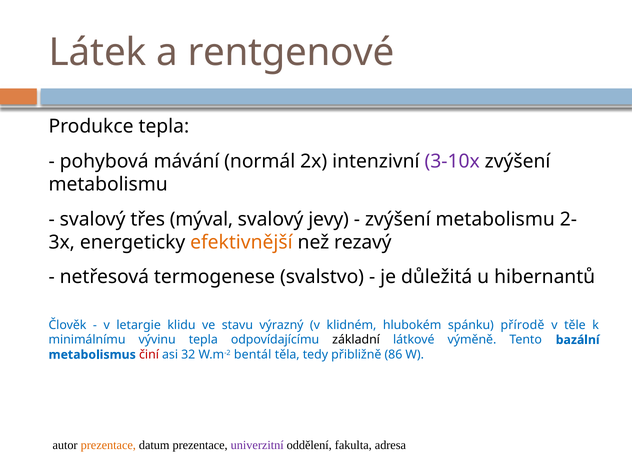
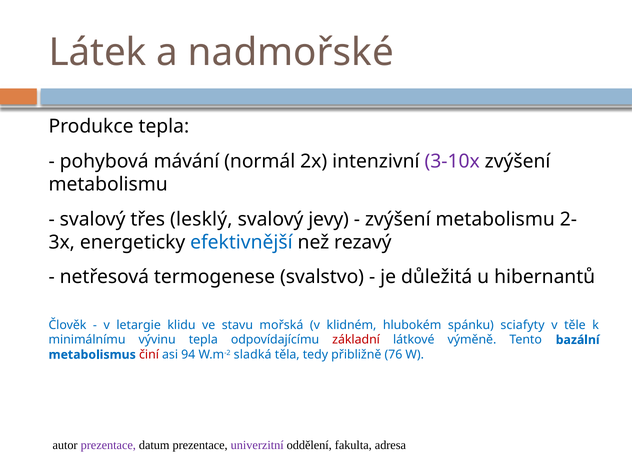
rentgenové: rentgenové -> nadmořské (291, 53)
mýval: mýval -> lesklý (201, 219)
efektivnější colour: orange -> blue (241, 242)
výrazný: výrazný -> mořská (281, 325)
přírodě: přírodě -> sciafyty (523, 325)
základní colour: black -> red (356, 340)
32: 32 -> 94 (188, 355)
bentál: bentál -> sladká (253, 355)
86: 86 -> 76 (393, 355)
prezentace colour: orange -> purple (108, 445)
